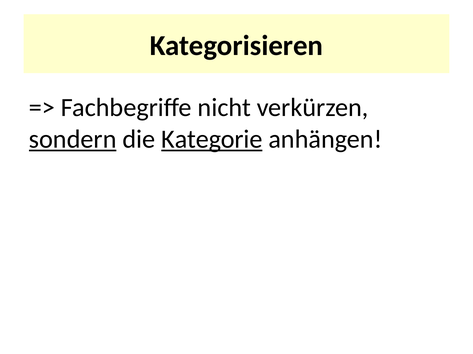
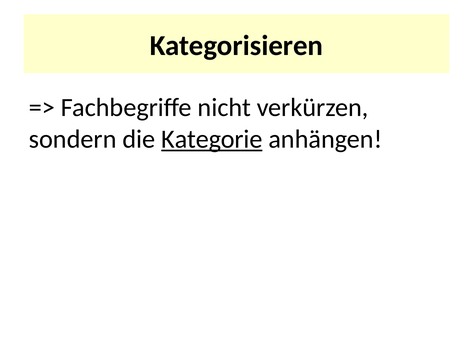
sondern underline: present -> none (73, 139)
